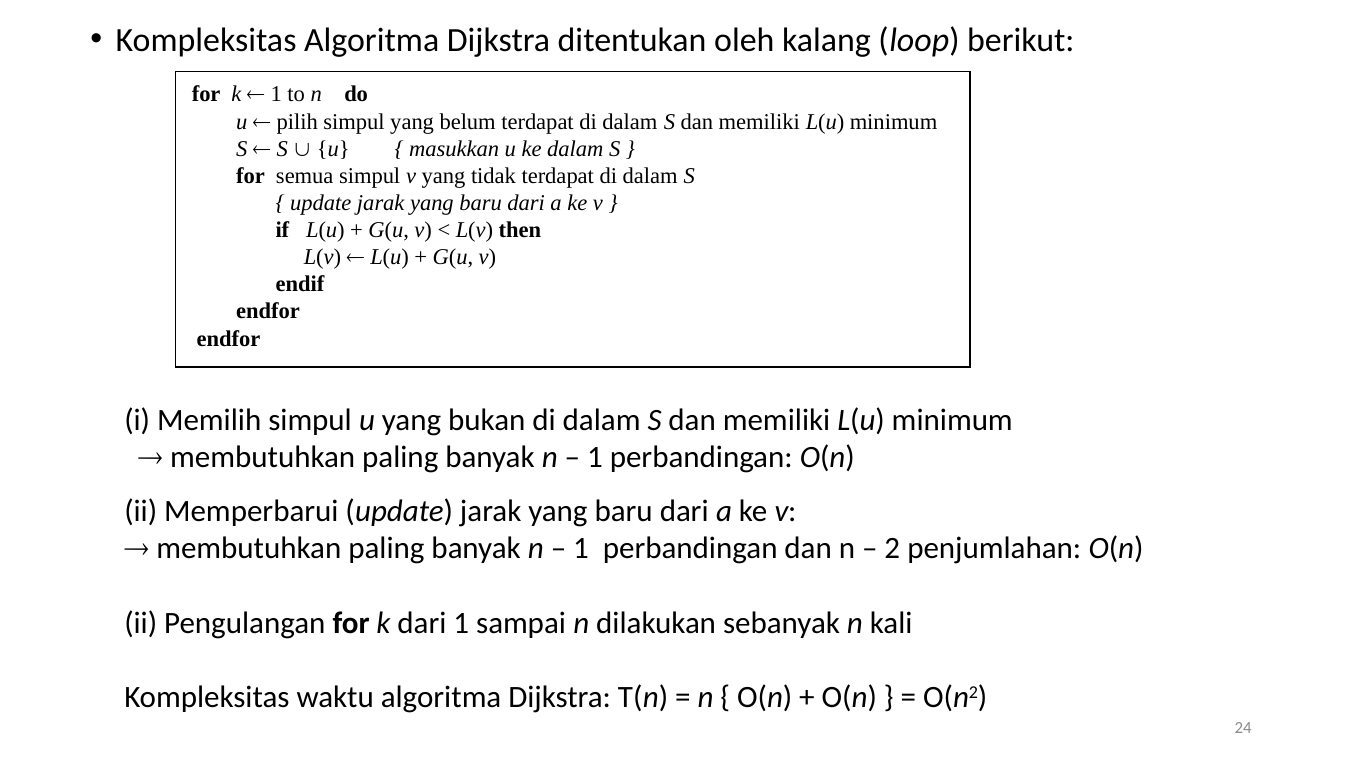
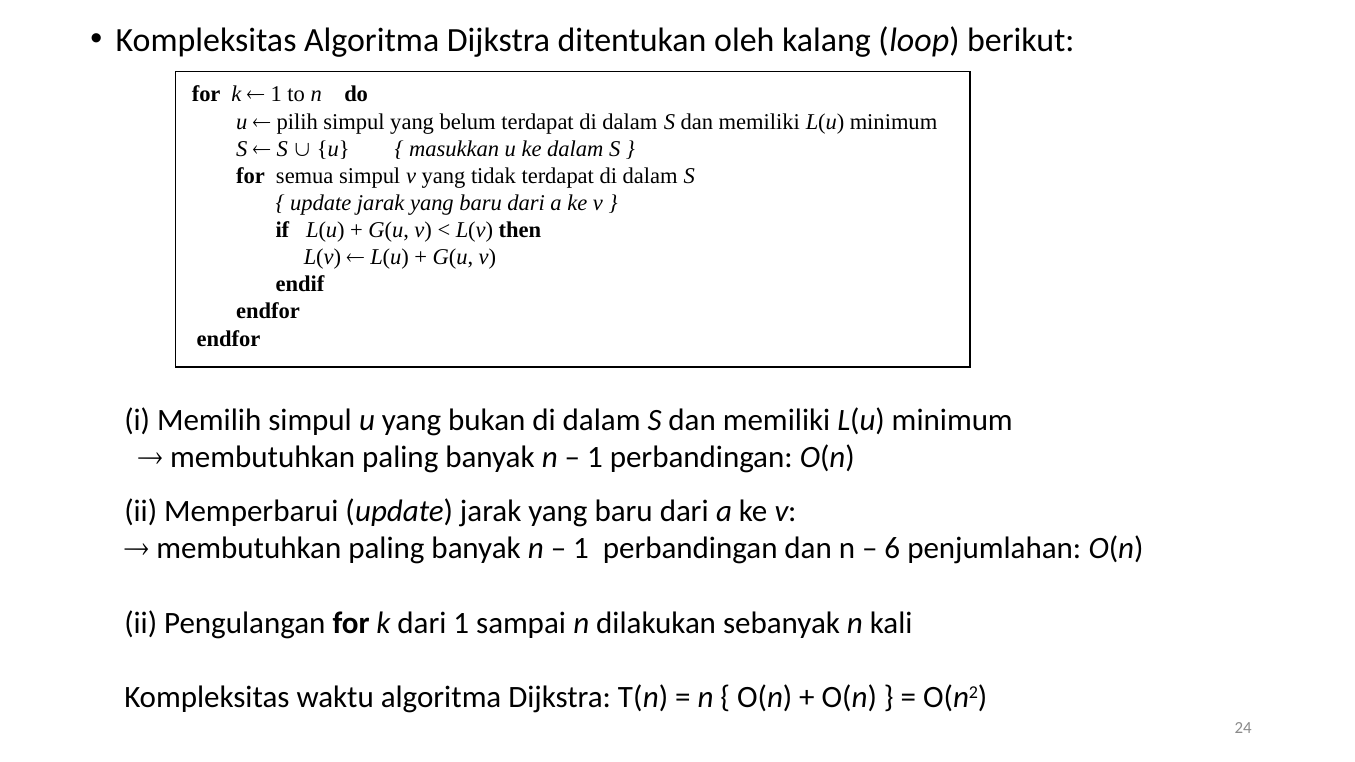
2: 2 -> 6 (892, 549)
